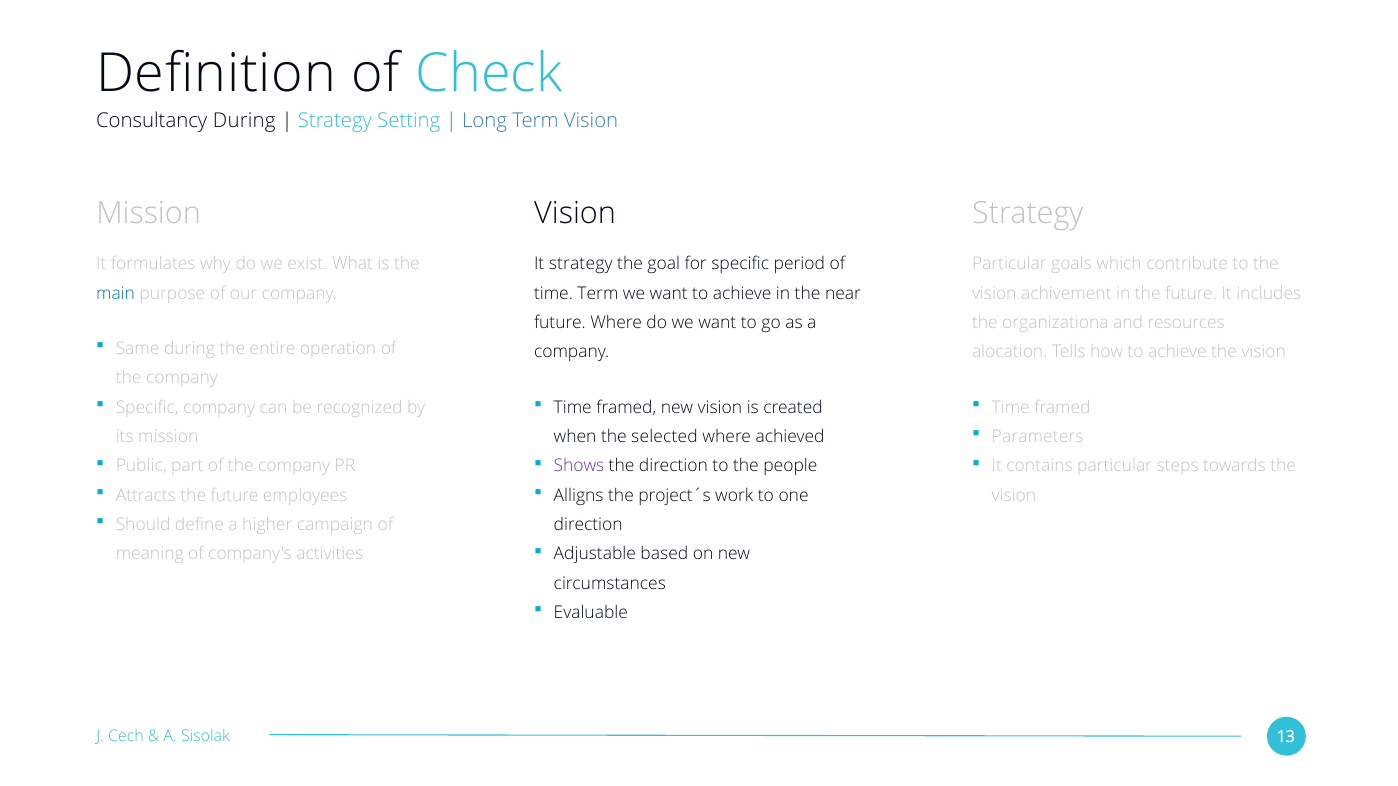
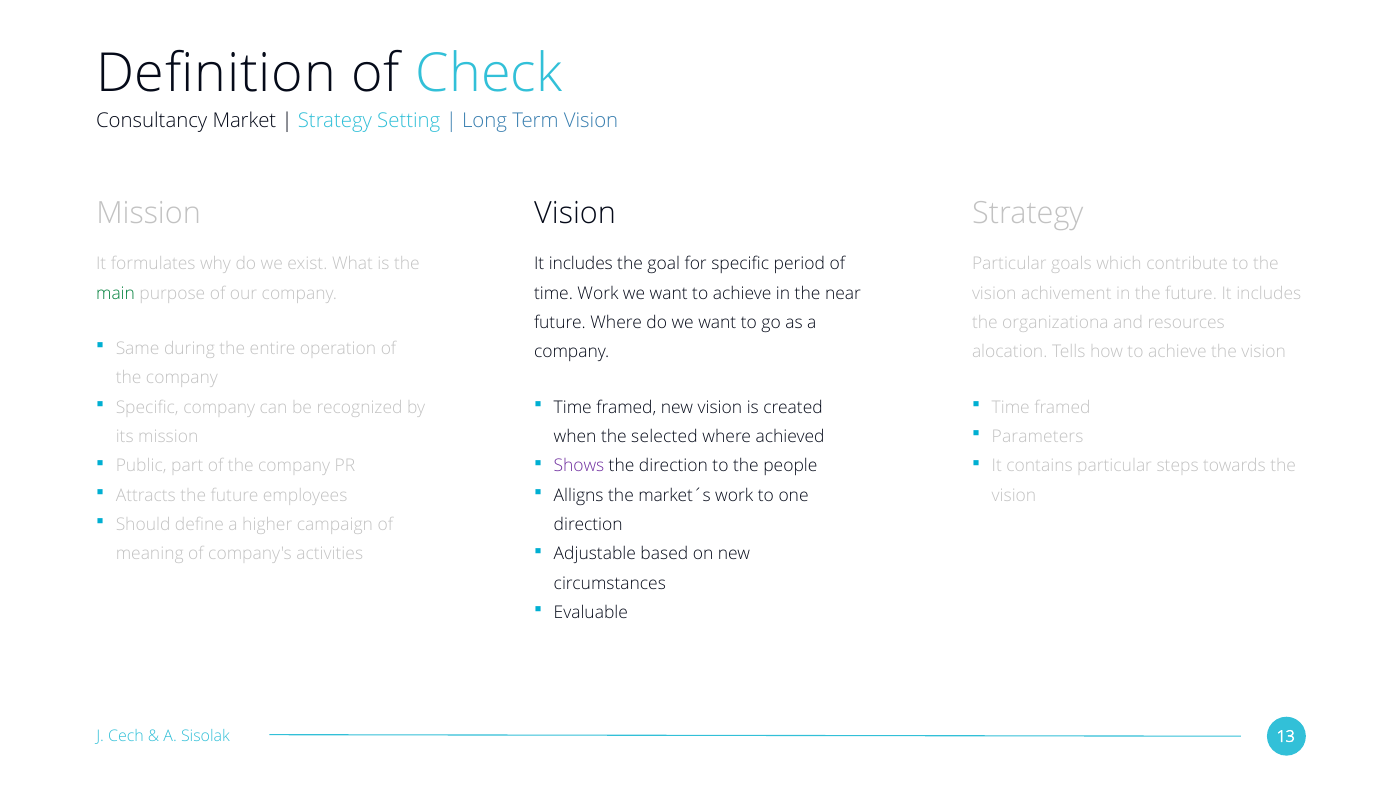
Consultancy During: During -> Market (244, 121)
strategy: strategy -> includes (581, 264)
main colour: blue -> green (116, 293)
time Term: Term -> Work (598, 293)
project´s: project´s -> market´s (675, 496)
